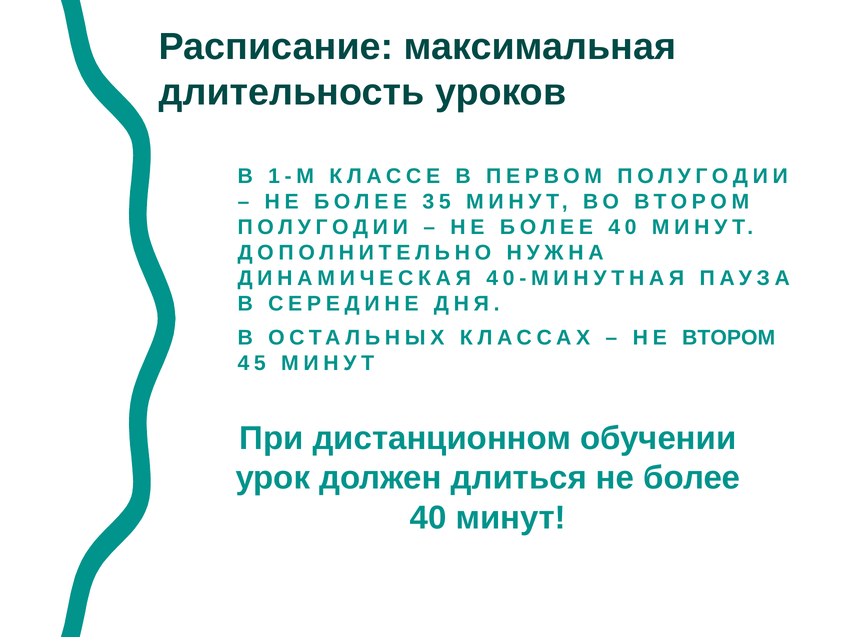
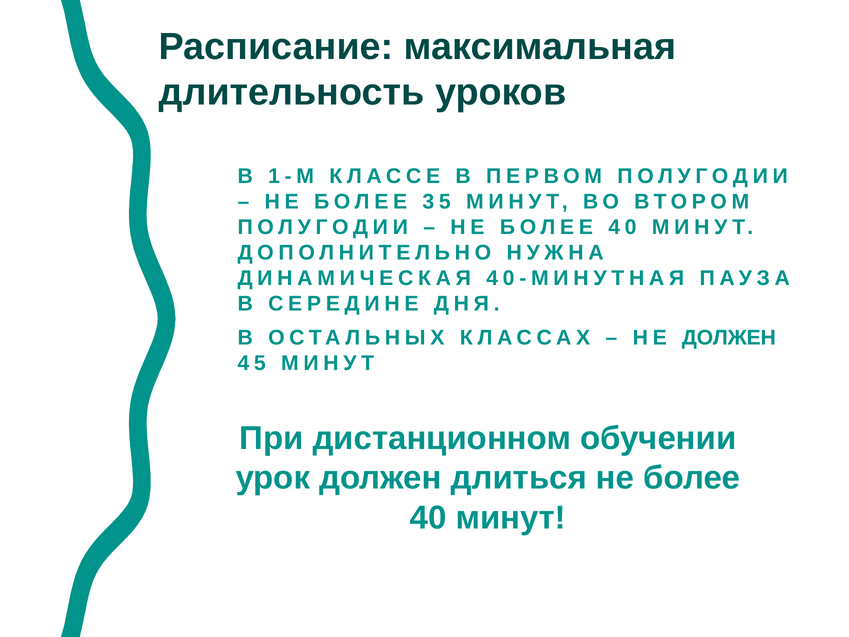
НЕ ВТОРОМ: ВТОРОМ -> ДОЛЖЕН (729, 337)
